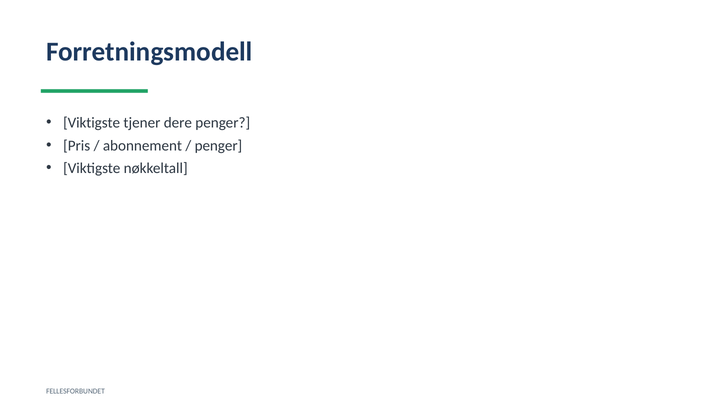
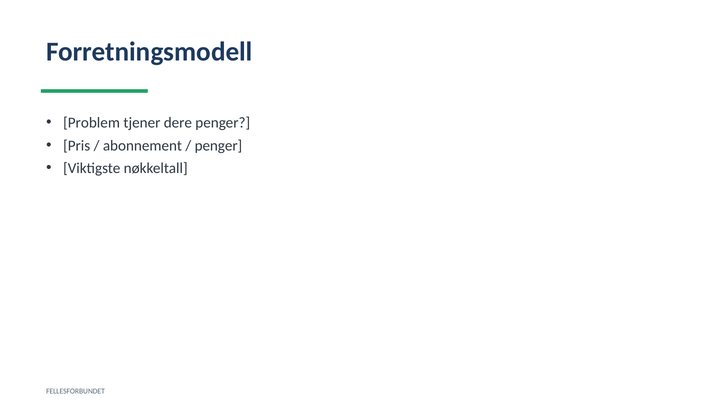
Viktigste: Viktigste -> Problem (92, 123)
